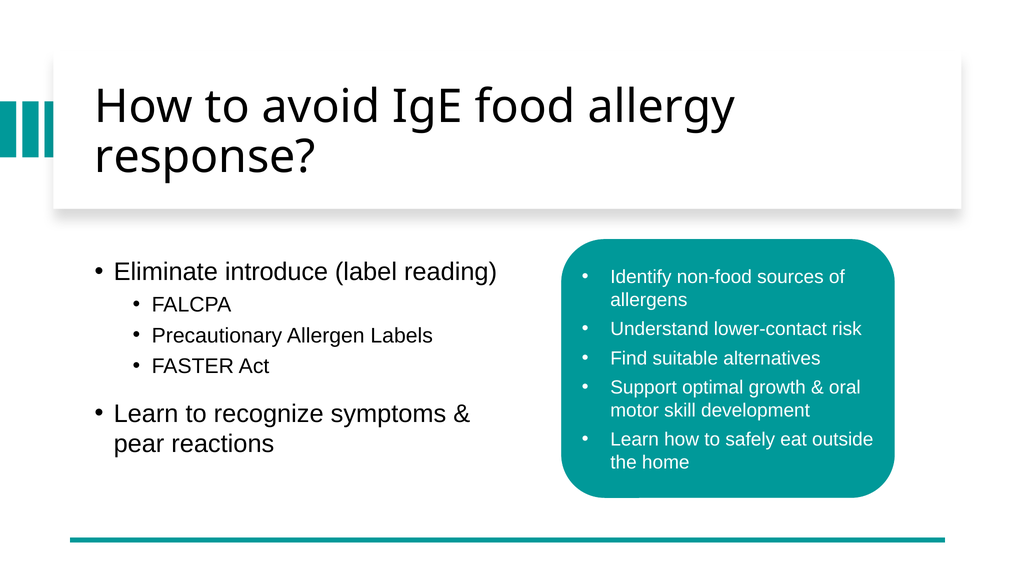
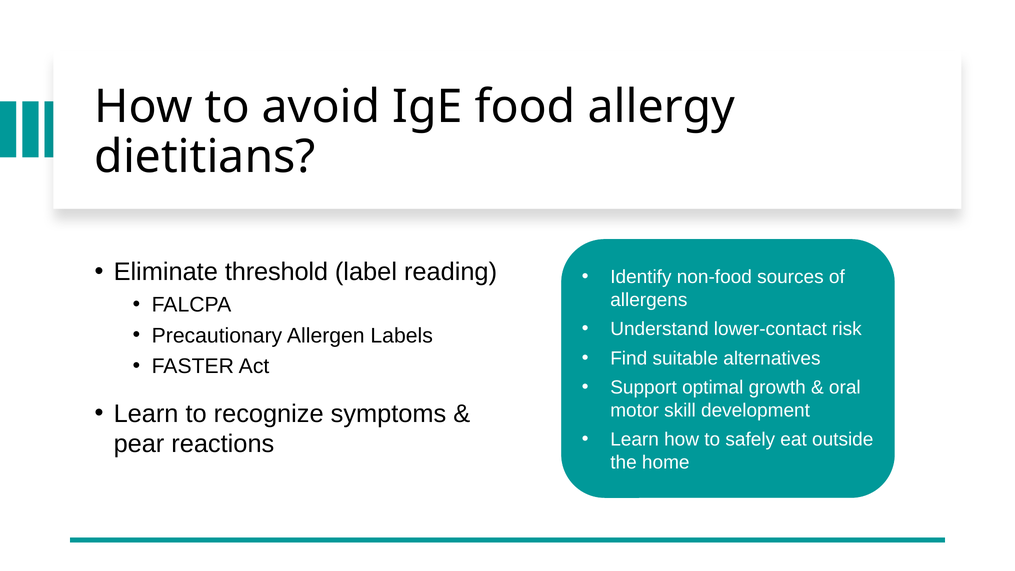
response: response -> dietitians (205, 157)
introduce: introduce -> threshold (277, 272)
